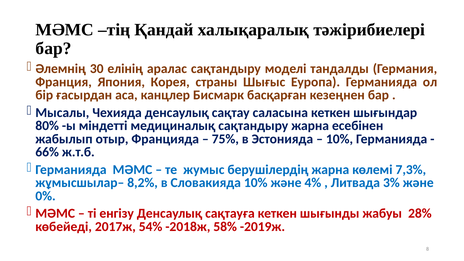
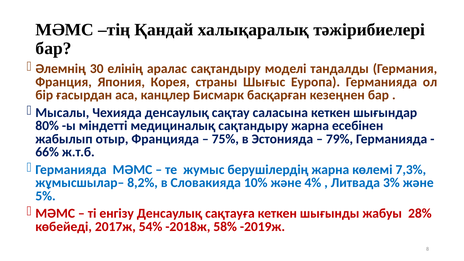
10%: 10% -> 79% (339, 139)
0%: 0% -> 5% (46, 196)
